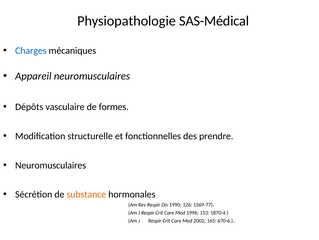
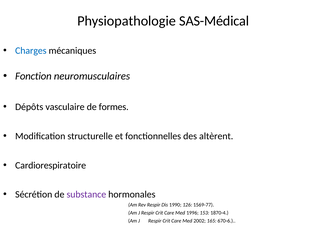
Appareil: Appareil -> Fonction (33, 76)
prendre: prendre -> altèrent (216, 136)
Neuromusculaires: Neuromusculaires -> Cardiorespiratoire (51, 165)
substance colour: orange -> purple (86, 194)
